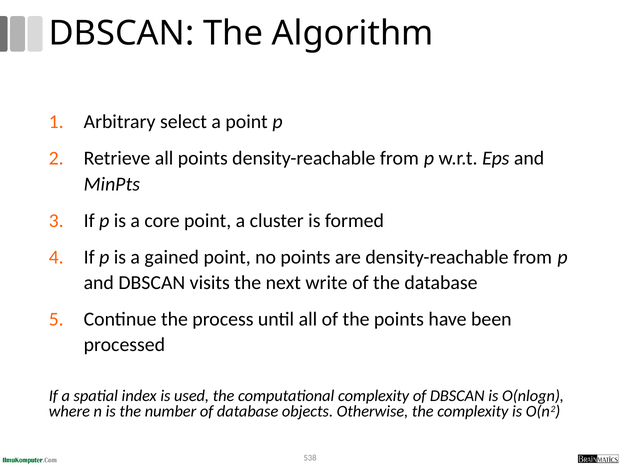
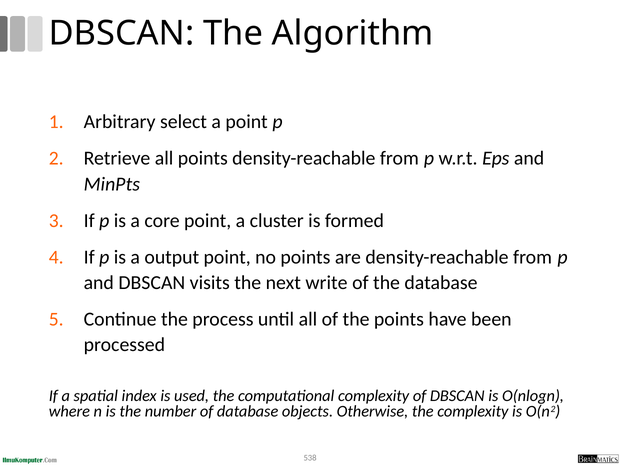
gained: gained -> output (172, 257)
